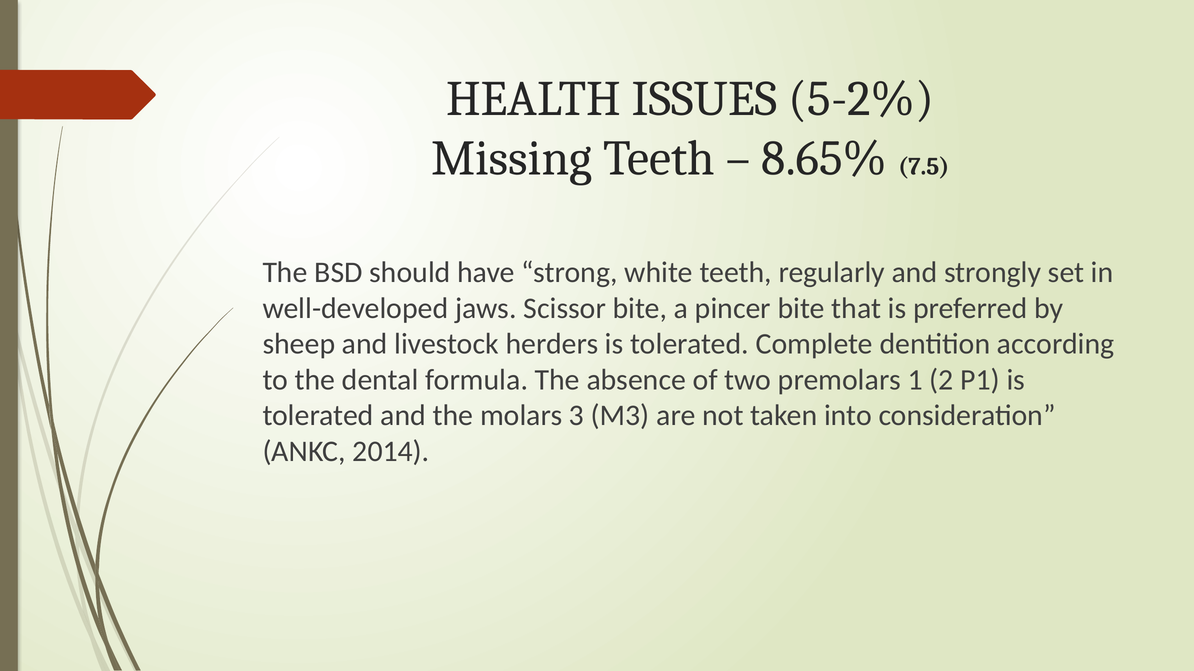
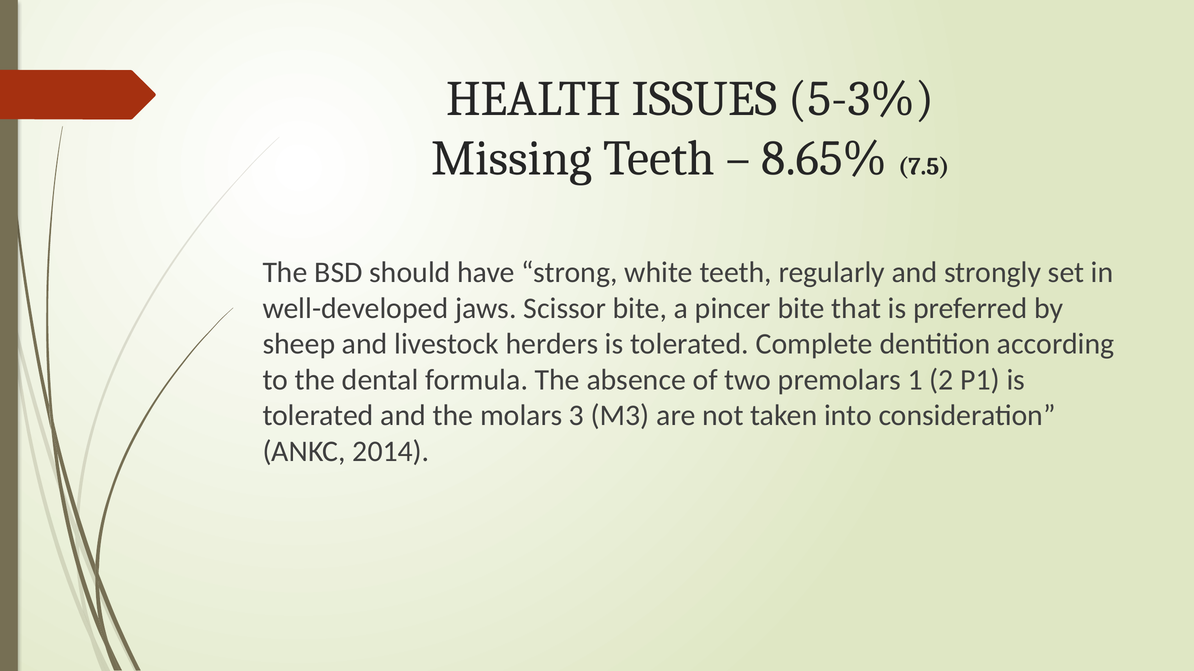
5-2%: 5-2% -> 5-3% (861, 99)
